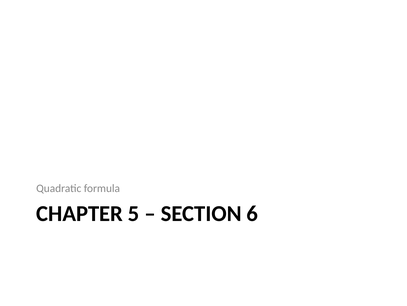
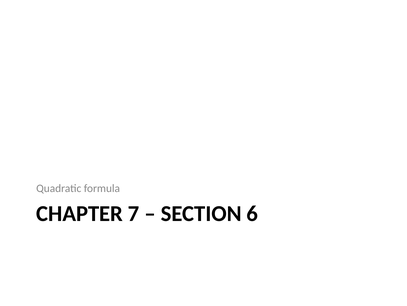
5: 5 -> 7 (134, 213)
